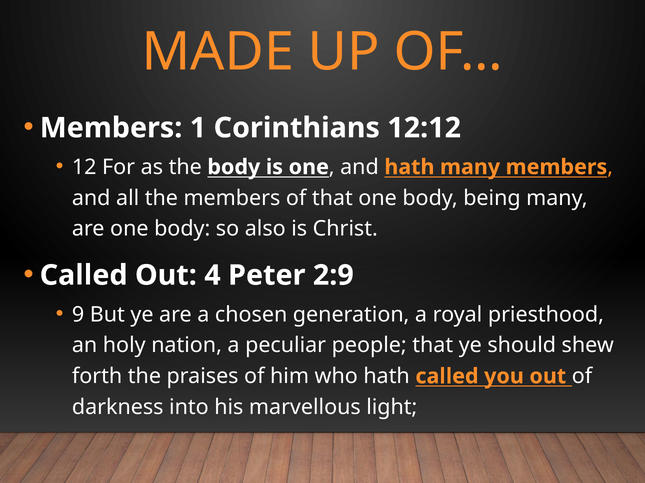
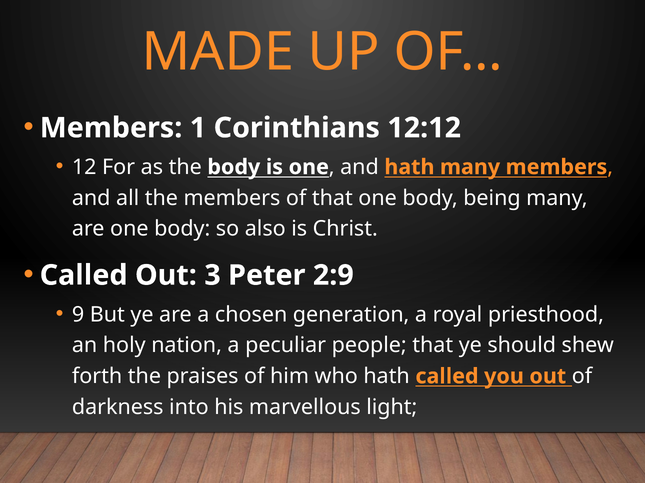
4: 4 -> 3 (213, 276)
